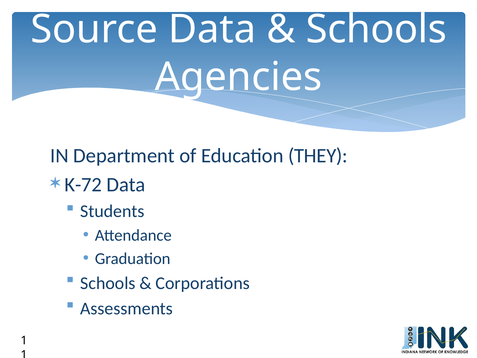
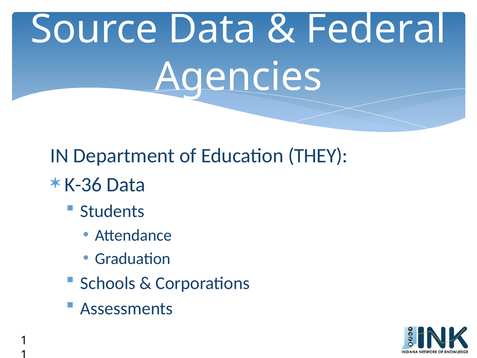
Schools: Schools -> Federal (376, 29)
K-72: K-72 -> K-36 (83, 185)
